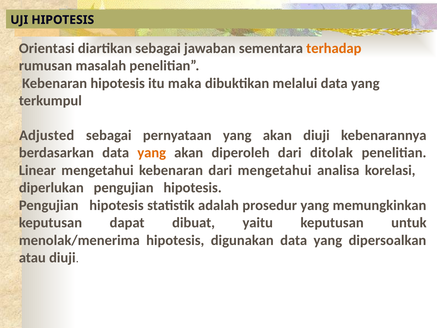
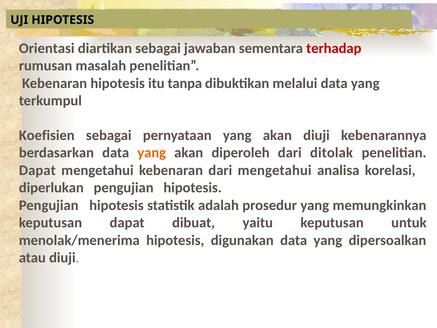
terhadap colour: orange -> red (334, 48)
maka: maka -> tanpa (185, 83)
Adjusted: Adjusted -> Koefisien (47, 135)
Linear: Linear -> Dapat (37, 170)
